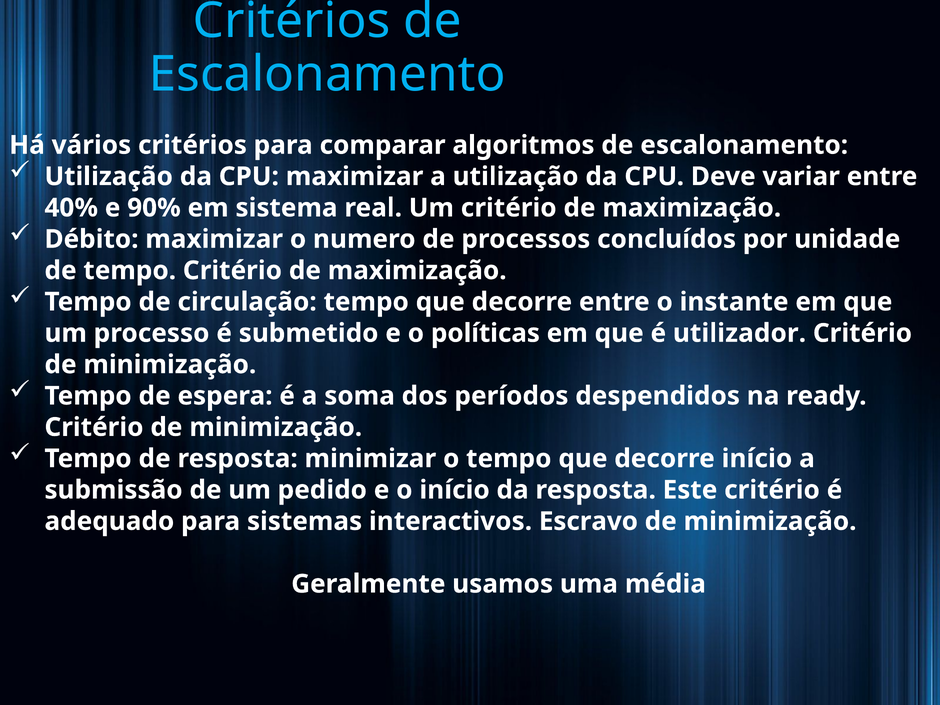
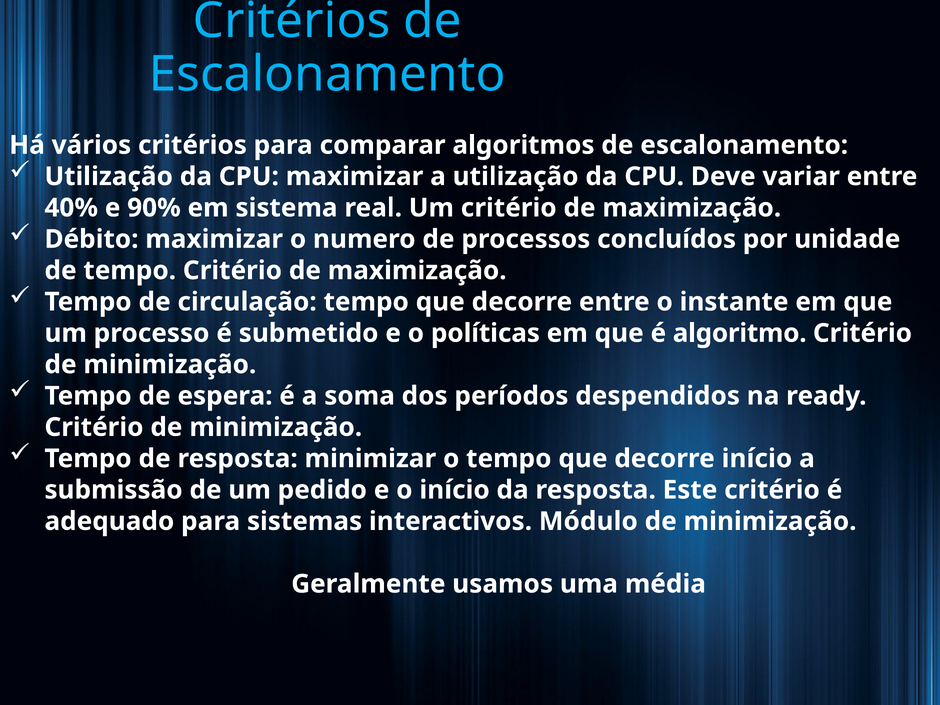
utilizador: utilizador -> algoritmo (740, 333)
Escravo: Escravo -> Módulo (588, 521)
